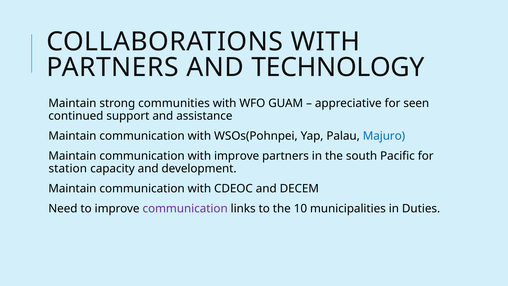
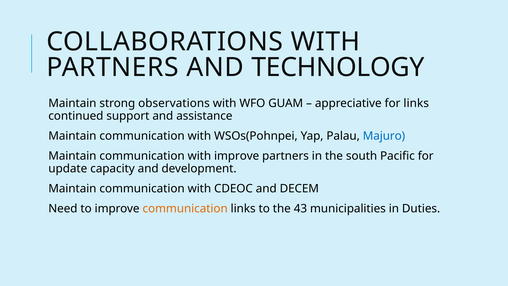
communities: communities -> observations (174, 103)
for seen: seen -> links (416, 103)
station: station -> update (68, 168)
communication colour: purple -> orange (185, 208)
10: 10 -> 43 (300, 208)
